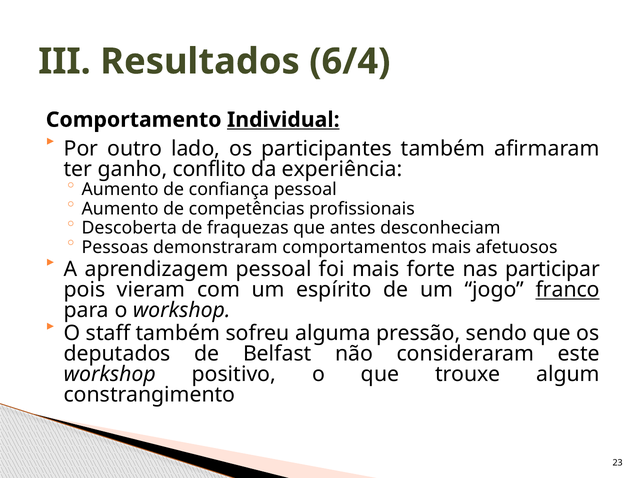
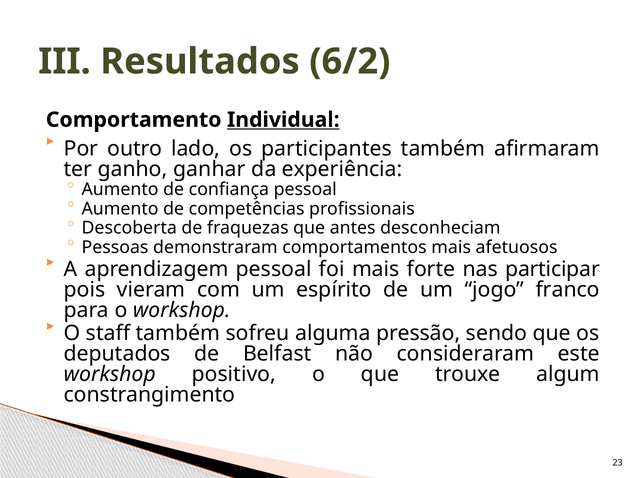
6/4: 6/4 -> 6/2 (350, 62)
conflito: conflito -> ganhar (209, 169)
franco underline: present -> none (568, 290)
